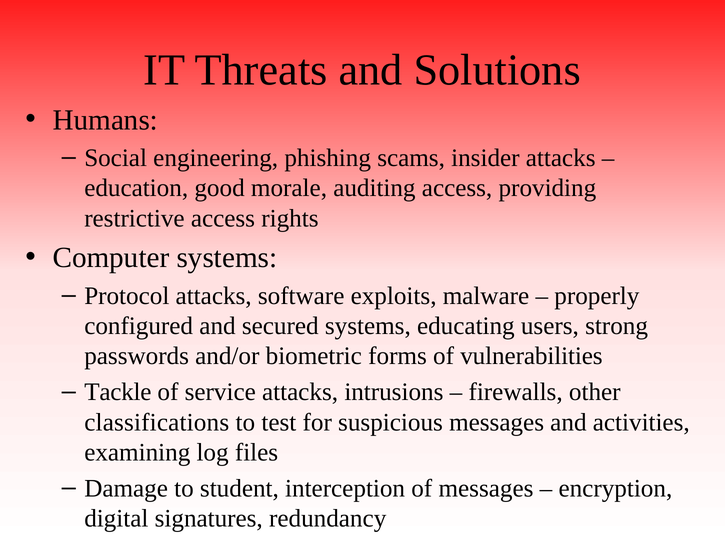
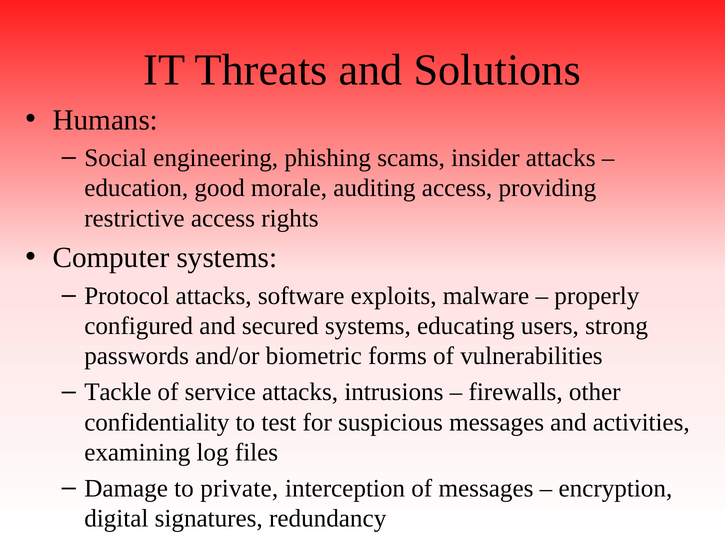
classifications: classifications -> confidentiality (157, 422)
student: student -> private (239, 488)
